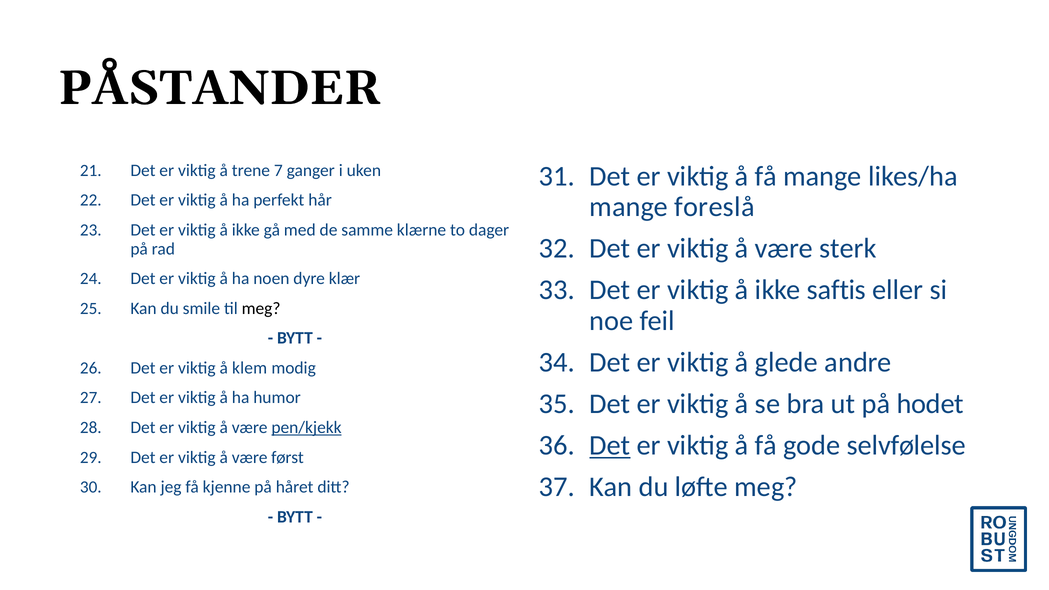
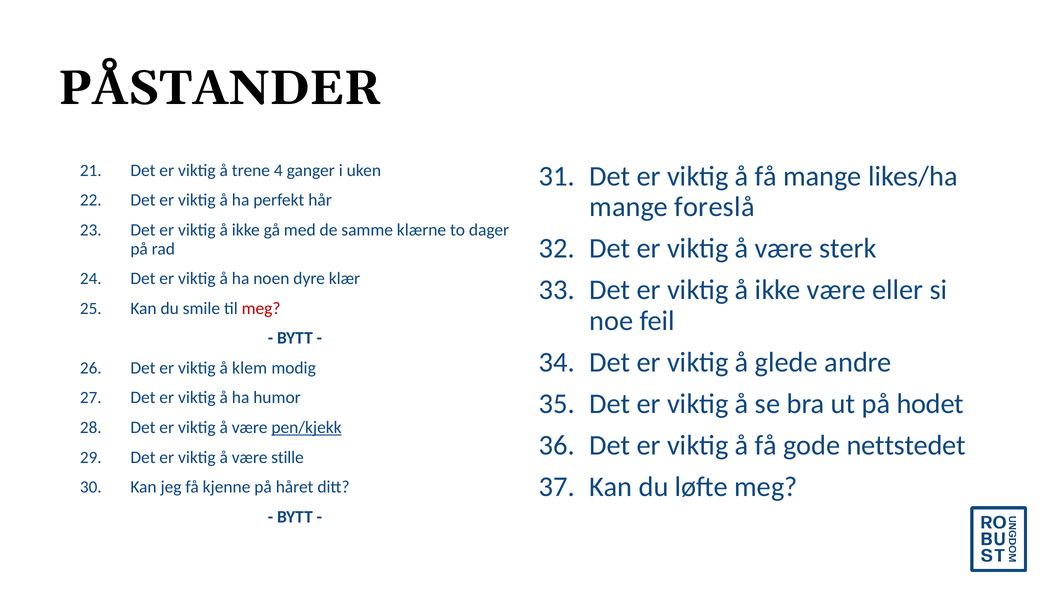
7: 7 -> 4 (278, 170)
ikke saftis: saftis -> være (836, 290)
meg colour: black -> red (261, 308)
Det underline: present -> none (610, 445)
selvfølelse: selvfølelse -> nettstedet (906, 445)
først: først -> stille (287, 457)
